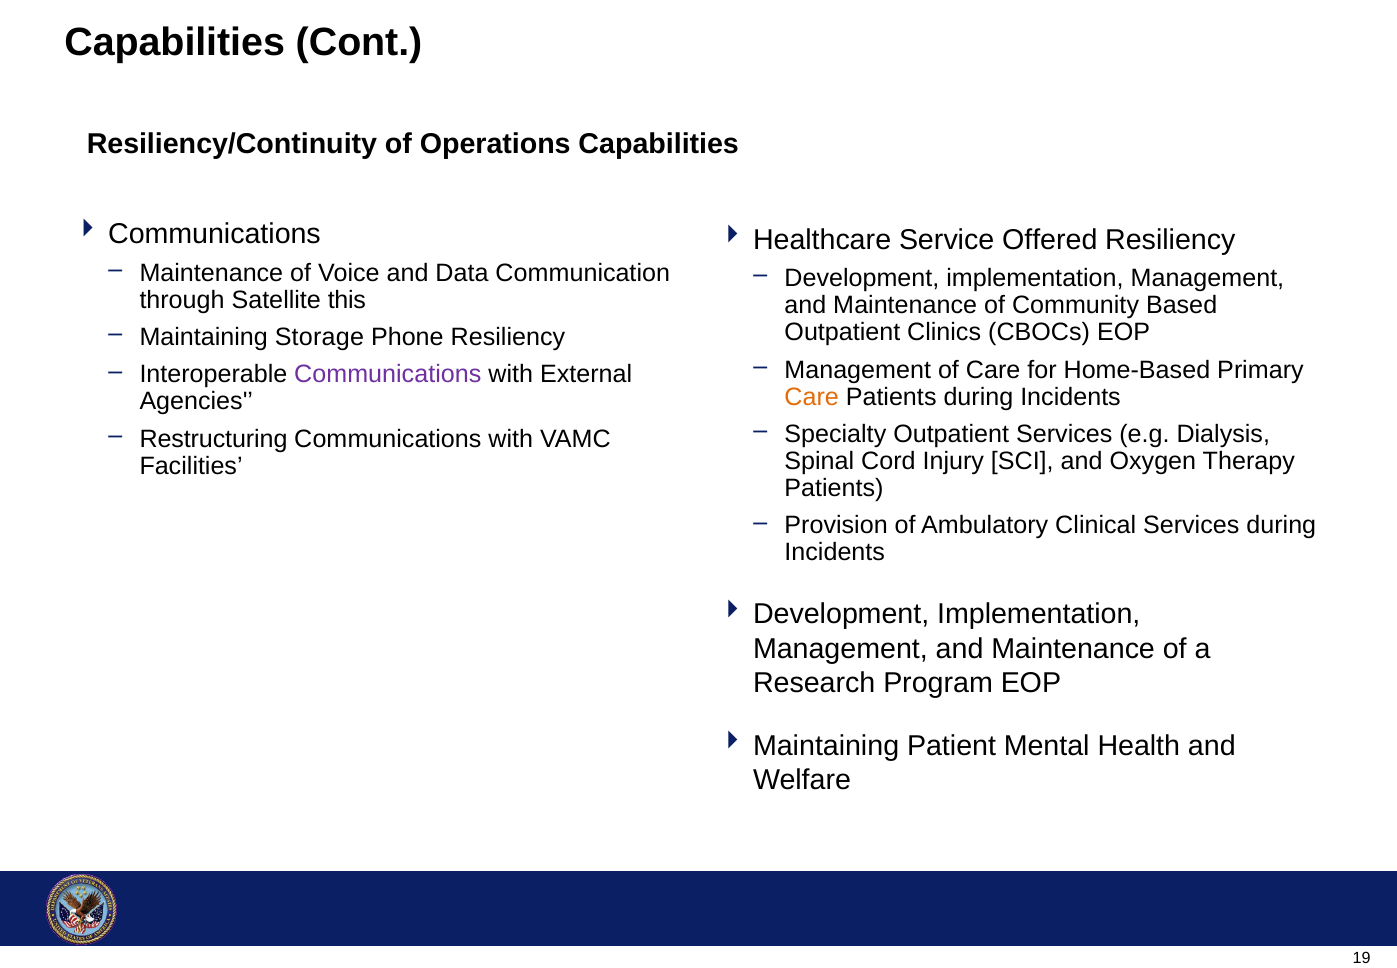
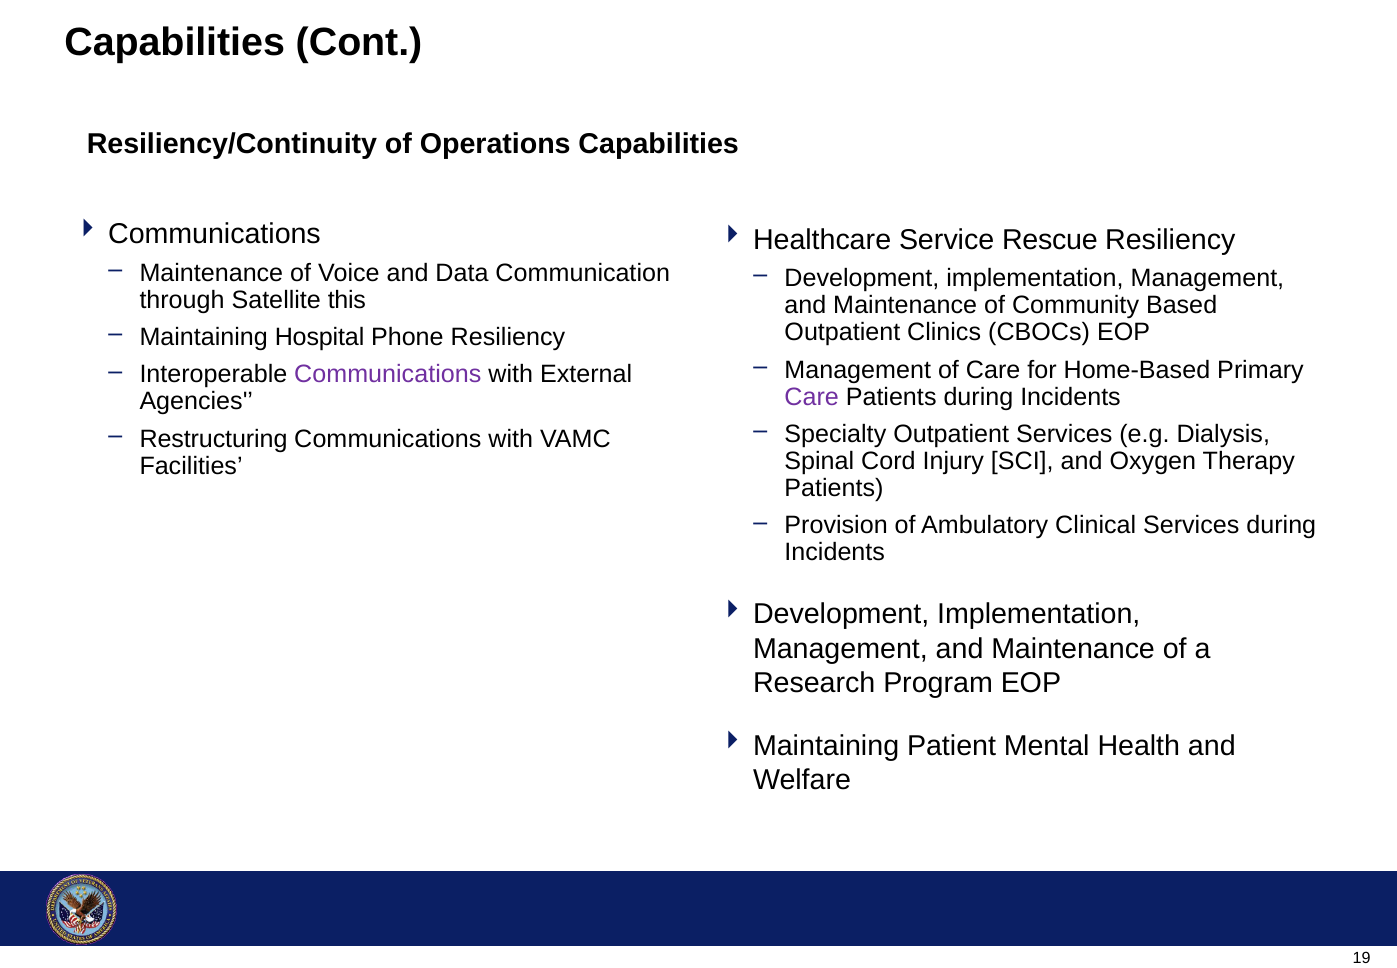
Offered: Offered -> Rescue (1050, 239)
Storage: Storage -> Hospital (320, 337)
Care colour: orange -> purple (812, 397)
